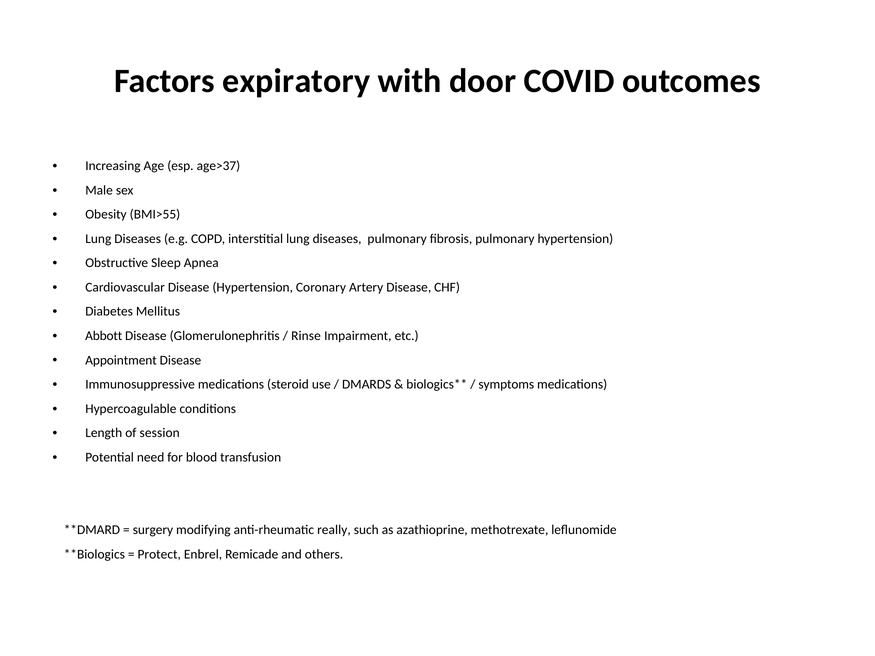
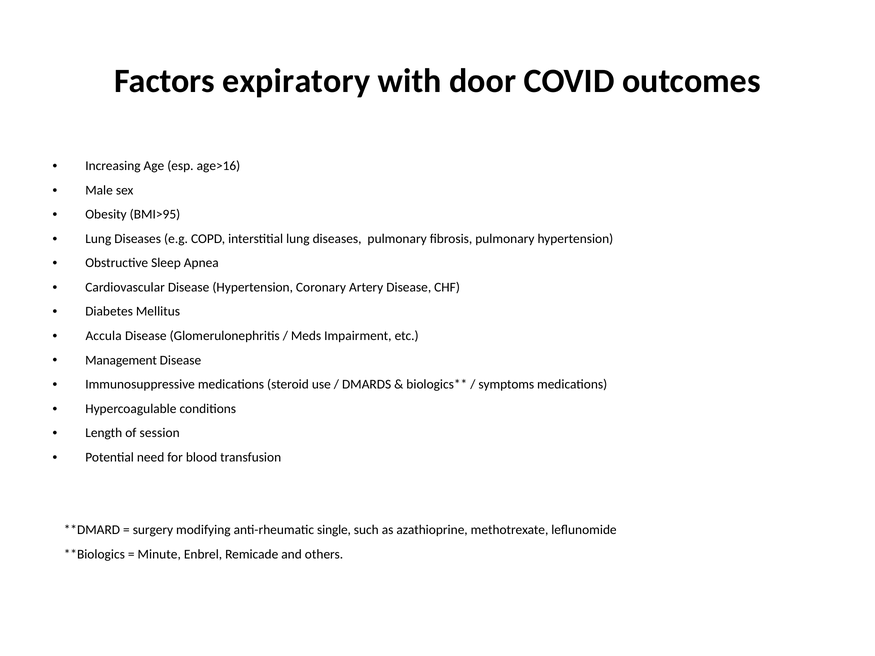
age>37: age>37 -> age>16 (218, 166)
BMI>55: BMI>55 -> BMI>95 (155, 215)
Abbott: Abbott -> Accula (104, 336)
Rinse: Rinse -> Meds (306, 336)
Appointment: Appointment -> Management (121, 360)
really: really -> single (334, 530)
Protect: Protect -> Minute (159, 555)
